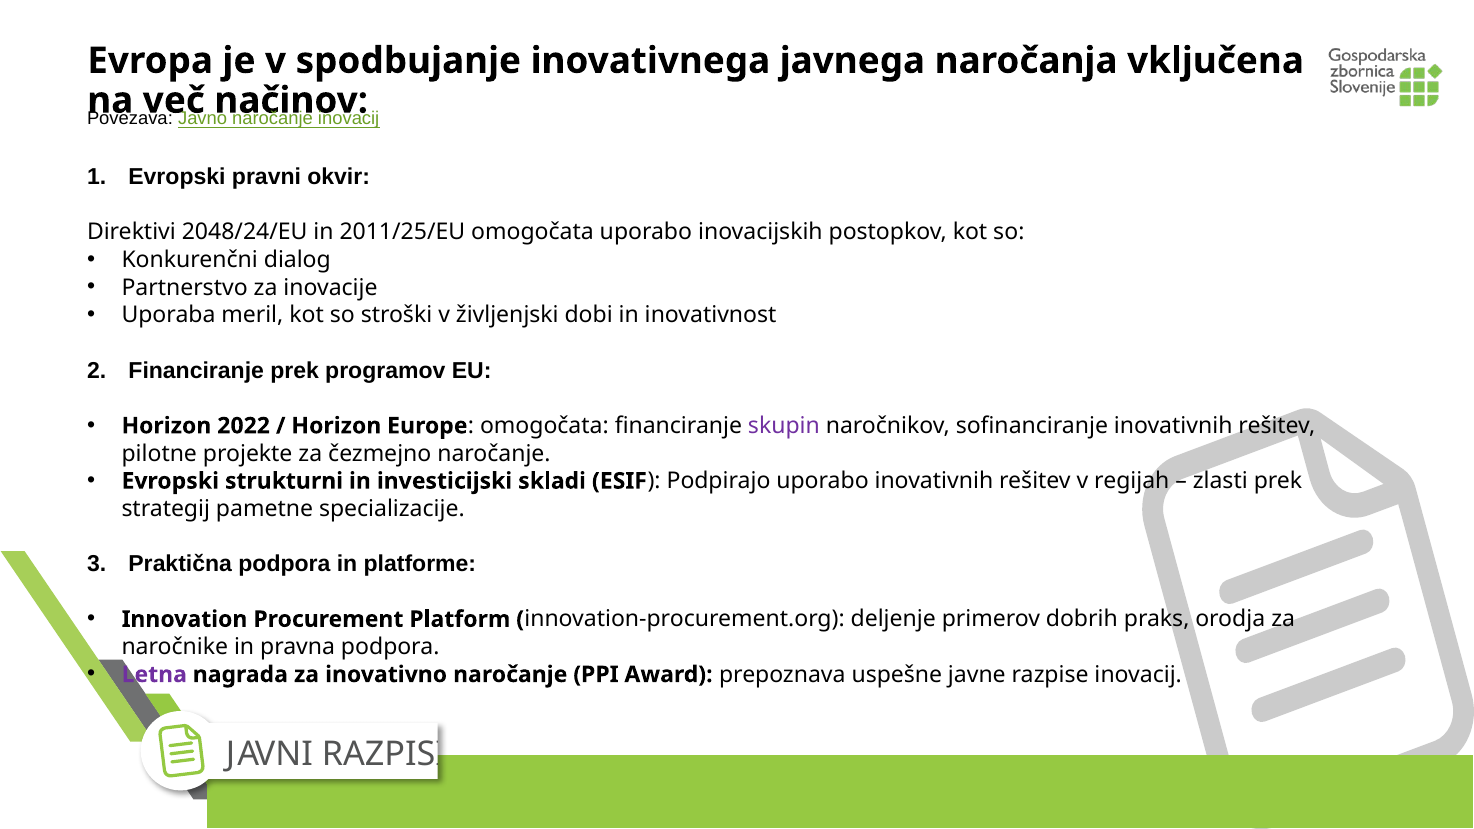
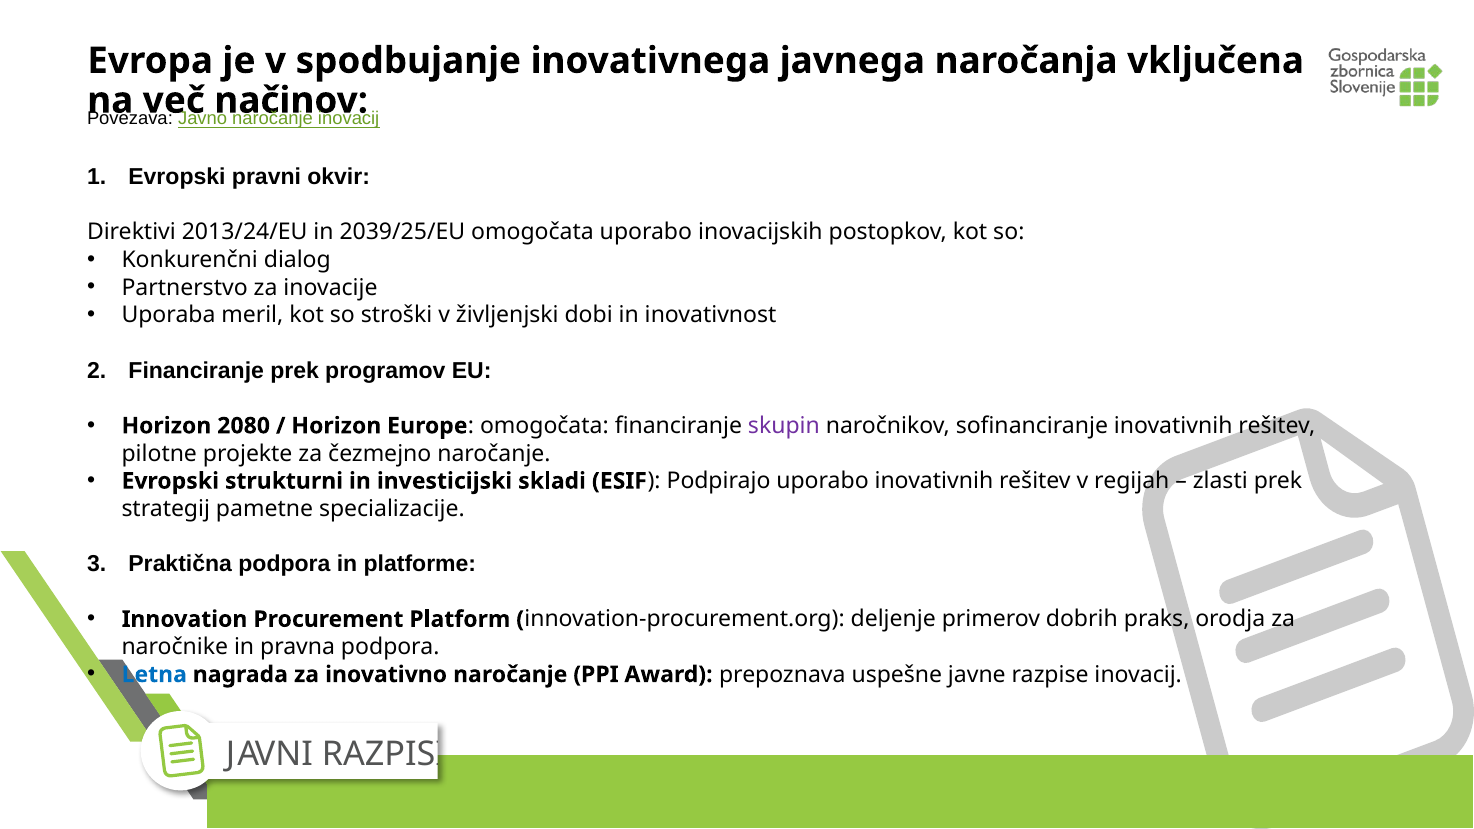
2048/24/EU: 2048/24/EU -> 2013/24/EU (245, 232)
2011/25/EU: 2011/25/EU -> 2039/25/EU (402, 232)
2022: 2022 -> 2080 (244, 426)
Letna colour: purple -> blue (154, 675)
